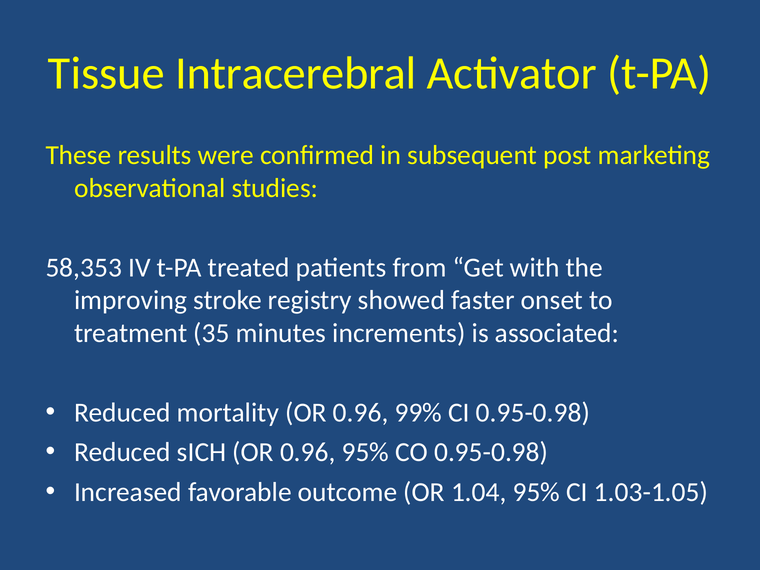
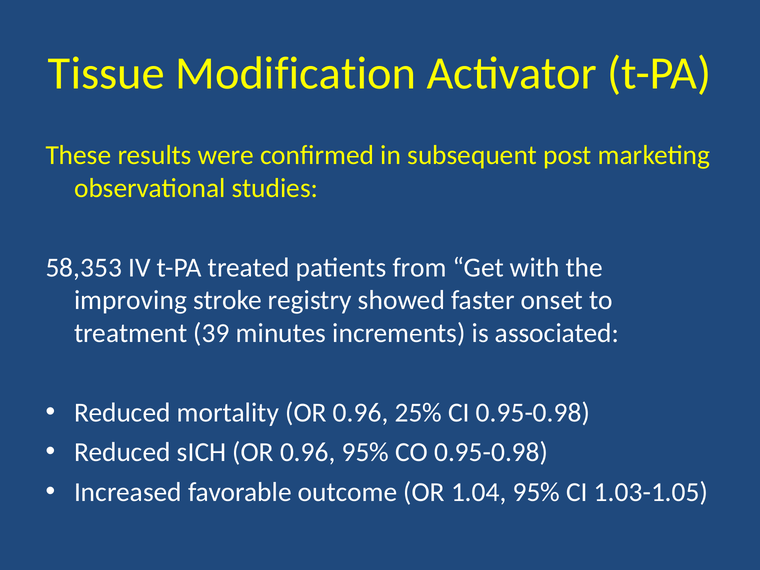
Intracerebral: Intracerebral -> Modification (296, 74)
35: 35 -> 39 (211, 333)
99%: 99% -> 25% (418, 413)
